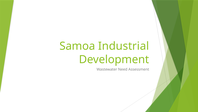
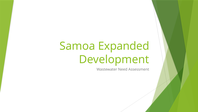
Industrial: Industrial -> Expanded (124, 46)
